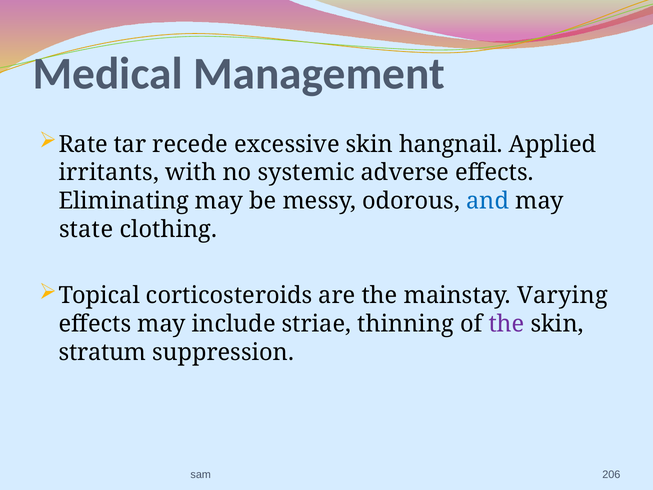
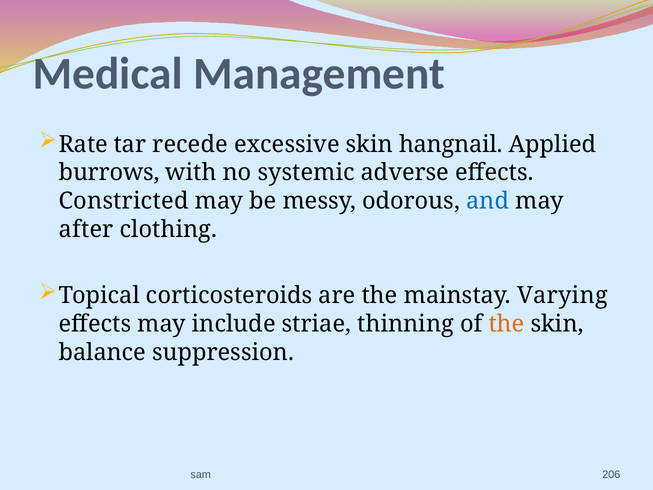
irritants: irritants -> burrows (109, 173)
Eliminating: Eliminating -> Constricted (124, 201)
state: state -> after (86, 229)
the colour: purple -> orange (507, 324)
stratum: stratum -> balance (102, 352)
